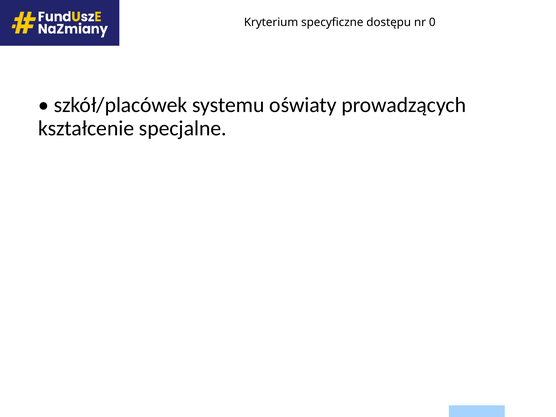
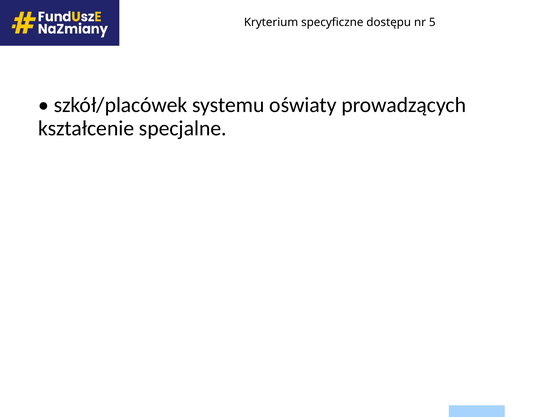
0: 0 -> 5 (432, 22)
